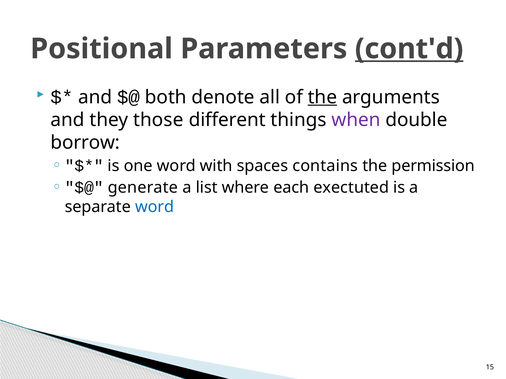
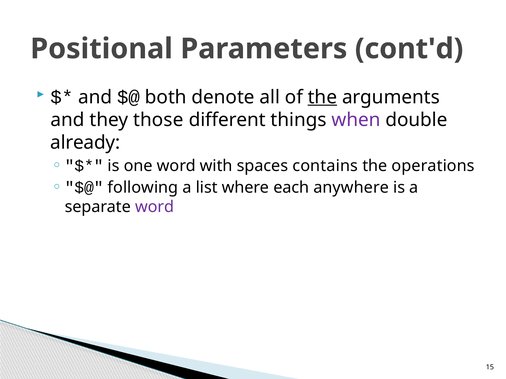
cont'd underline: present -> none (409, 49)
borrow: borrow -> already (85, 143)
permission: permission -> operations (433, 166)
generate: generate -> following (143, 188)
exectuted: exectuted -> anywhere (351, 188)
word colour: blue -> purple (155, 207)
